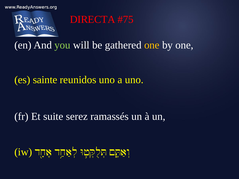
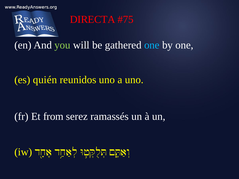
one colour: yellow -> light blue (152, 45)
sainte: sainte -> quién (45, 80)
suite: suite -> from (53, 117)
